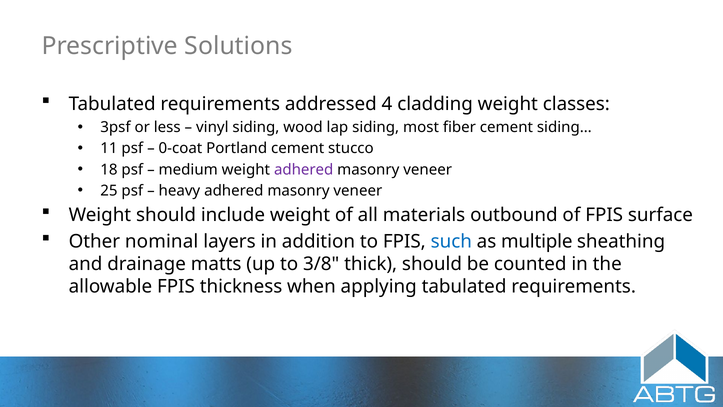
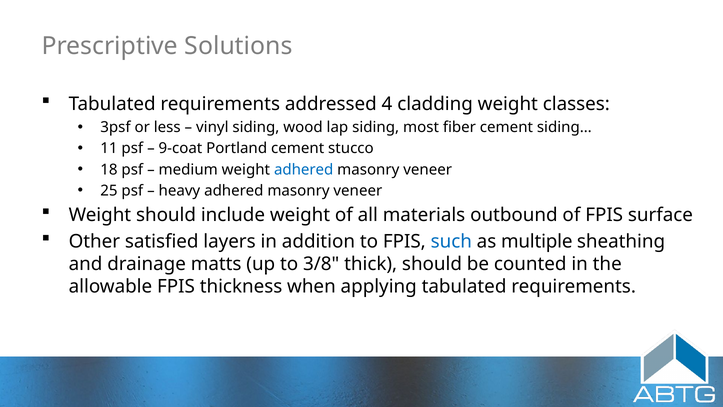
0-coat: 0-coat -> 9-coat (180, 148)
adhered colour: purple -> blue (304, 169)
nominal: nominal -> satisfied (162, 241)
